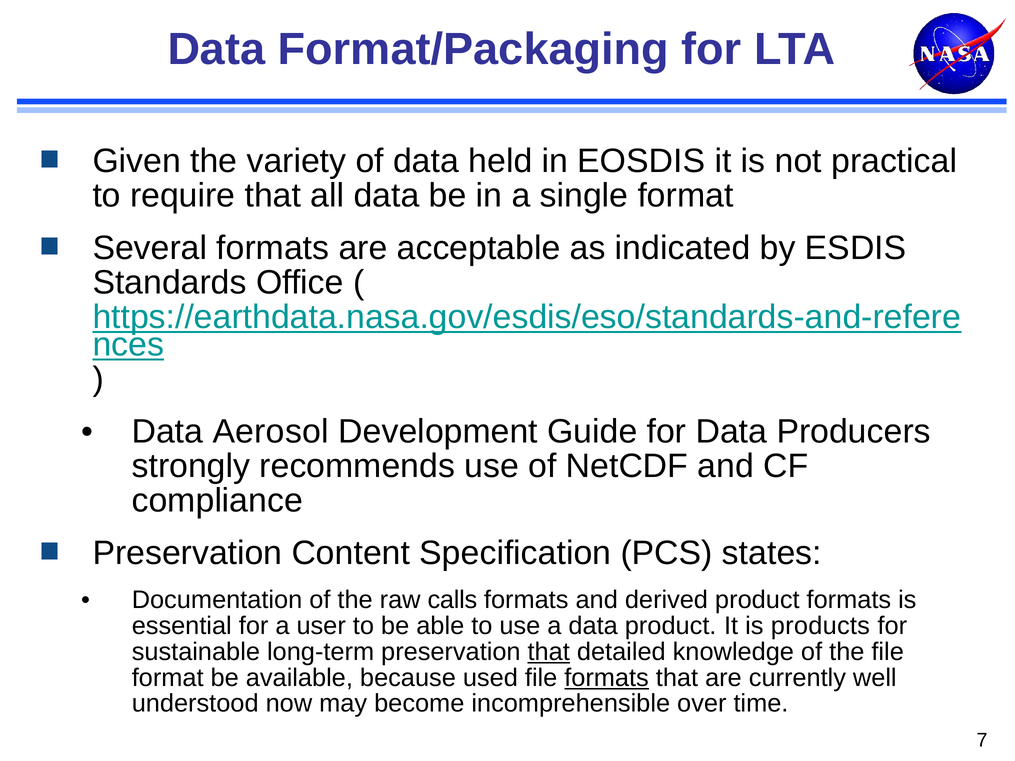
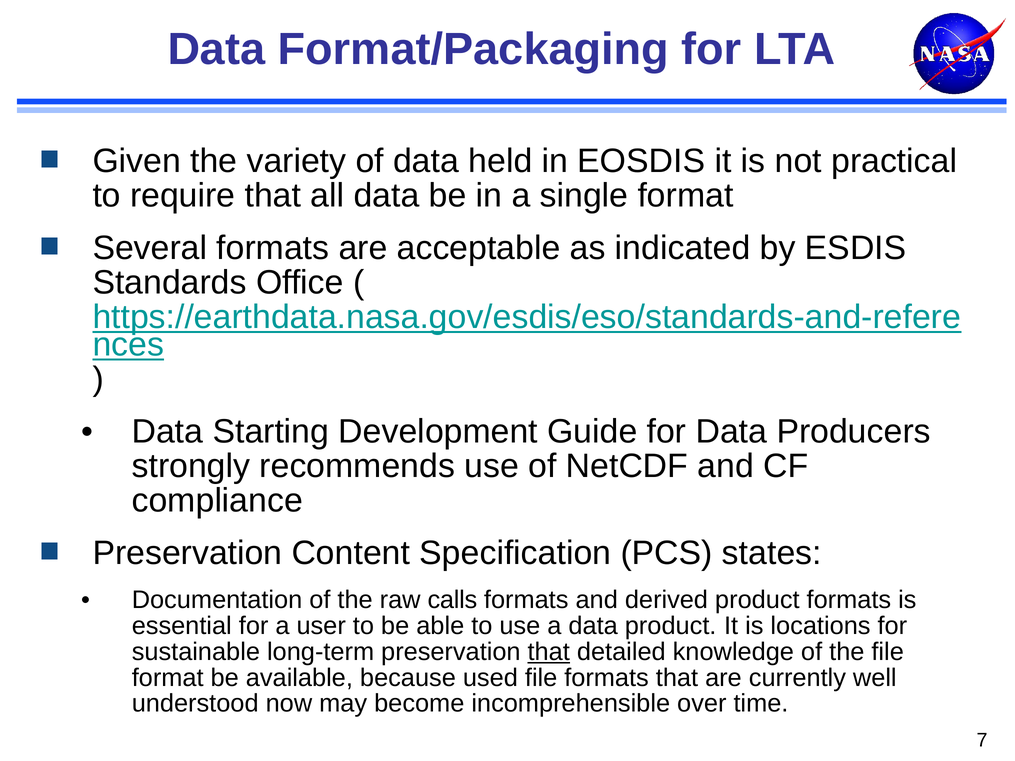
Aerosol: Aerosol -> Starting (271, 432)
products: products -> locations (821, 626)
formats underline: present -> none (607, 678)
